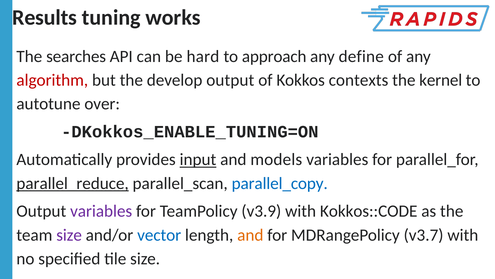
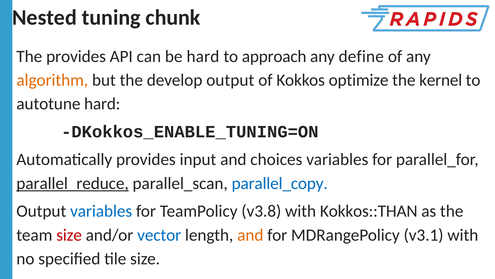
Results: Results -> Nested (45, 18)
works: works -> chunk (173, 18)
The searches: searches -> provides (76, 56)
algorithm colour: red -> orange (52, 80)
contexts: contexts -> optimize (359, 80)
autotune over: over -> hard (102, 104)
input underline: present -> none (198, 159)
models: models -> choices (276, 159)
variables colour: purple -> blue (101, 211)
v3.9: v3.9 -> v3.8 (261, 211)
Kokkos::CODE: Kokkos::CODE -> Kokkos::THAN (369, 211)
size colour: purple -> red (69, 235)
v3.7: v3.7 -> v3.1 (424, 235)
